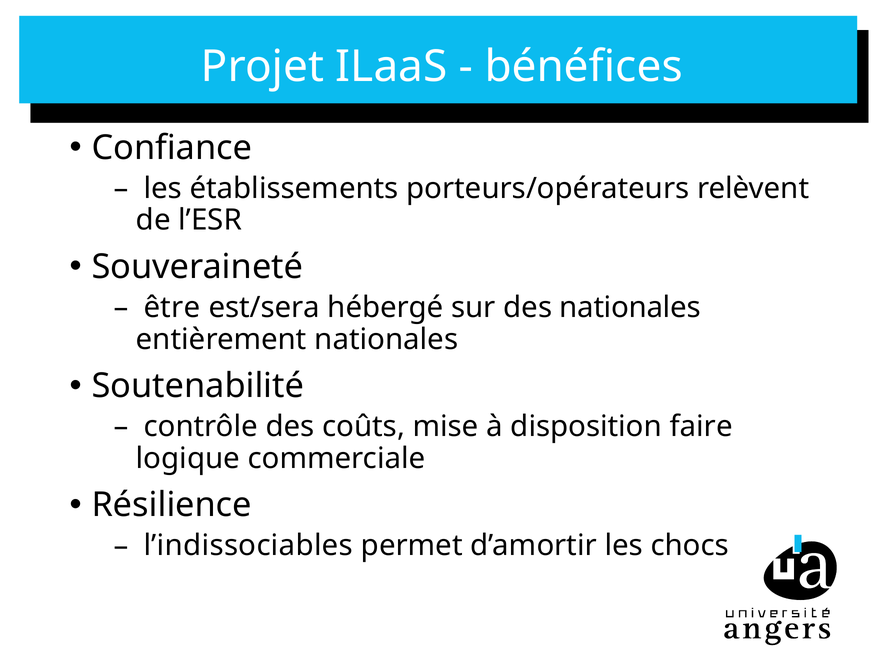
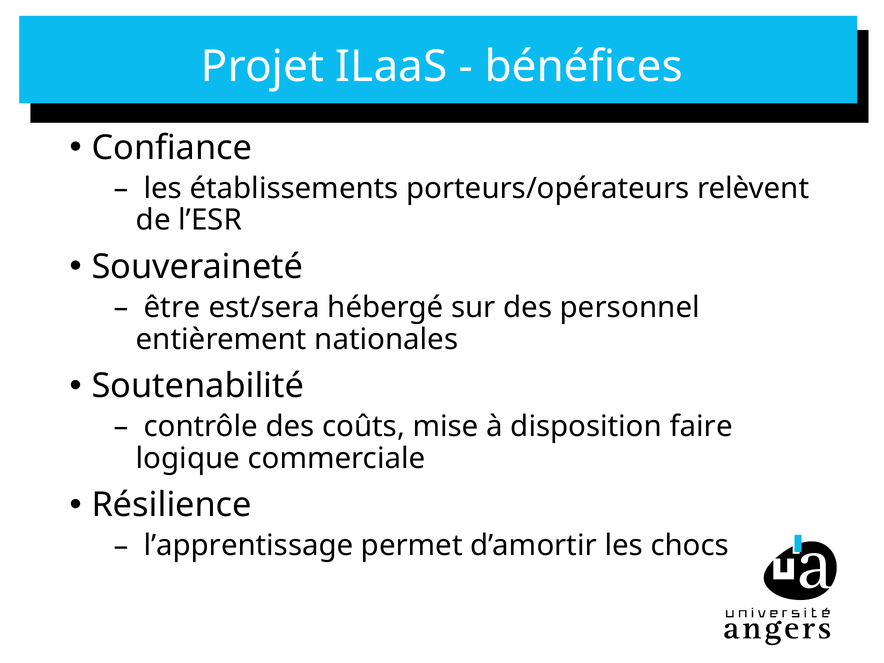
des nationales: nationales -> personnel (630, 308)
l’indissociables: l’indissociables -> l’apprentissage (248, 546)
